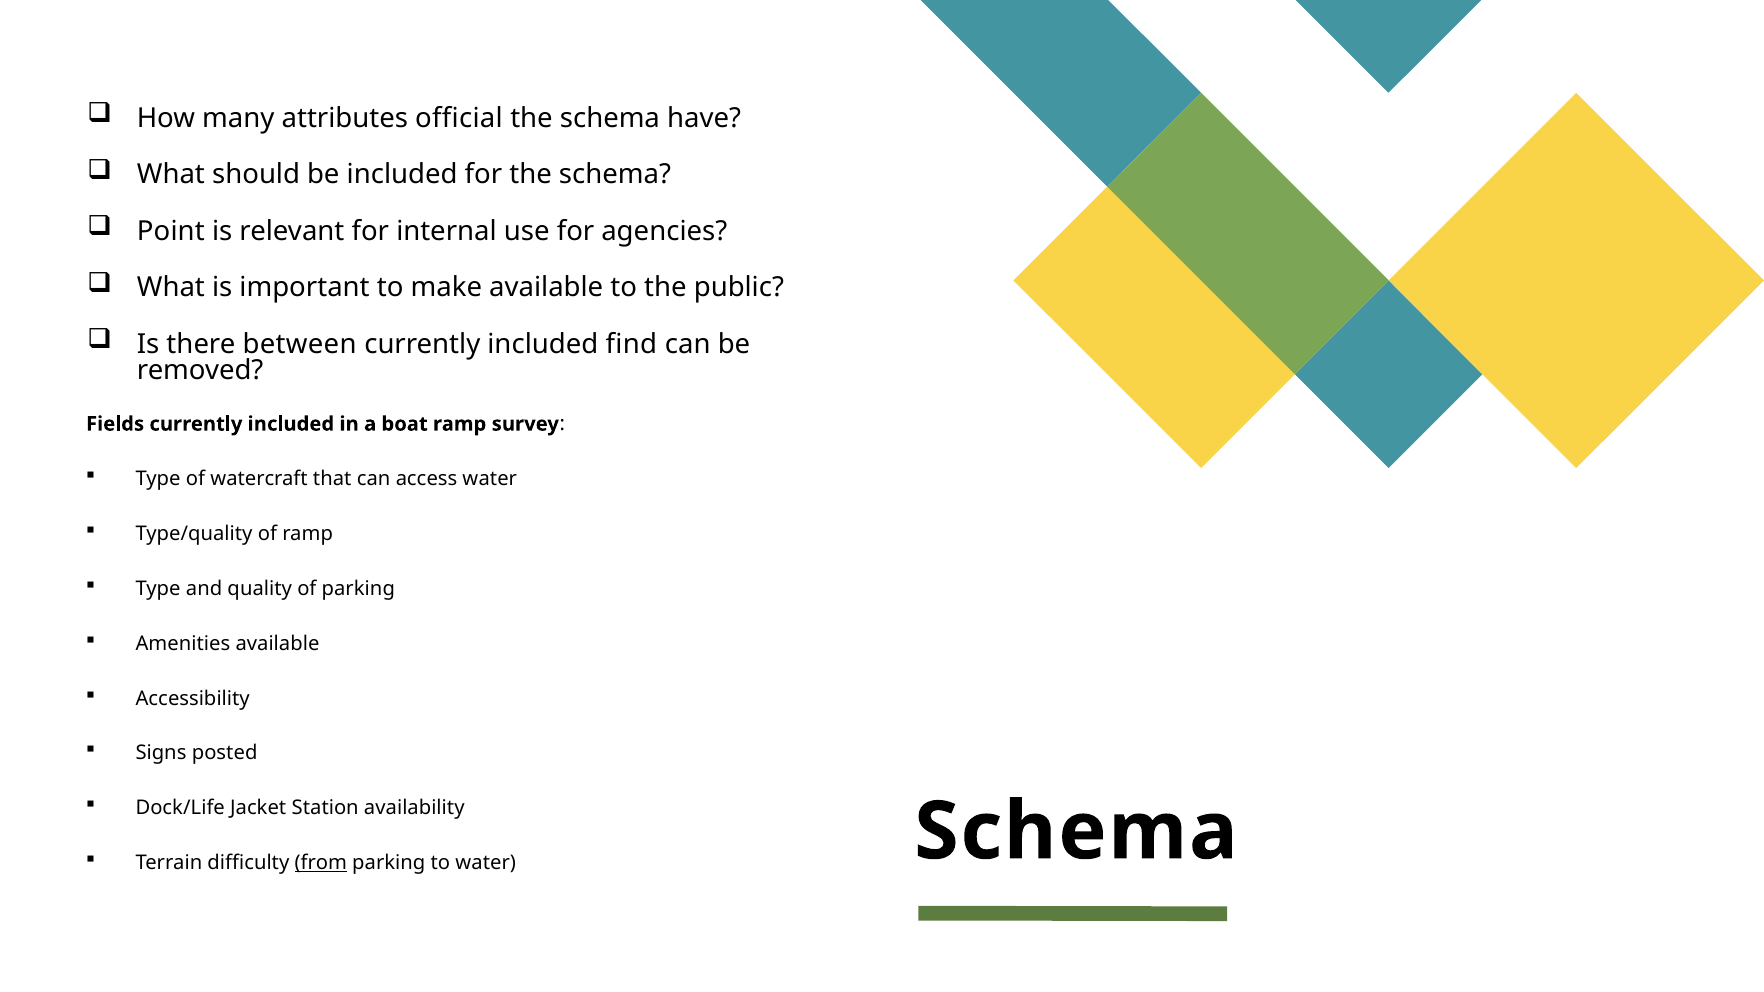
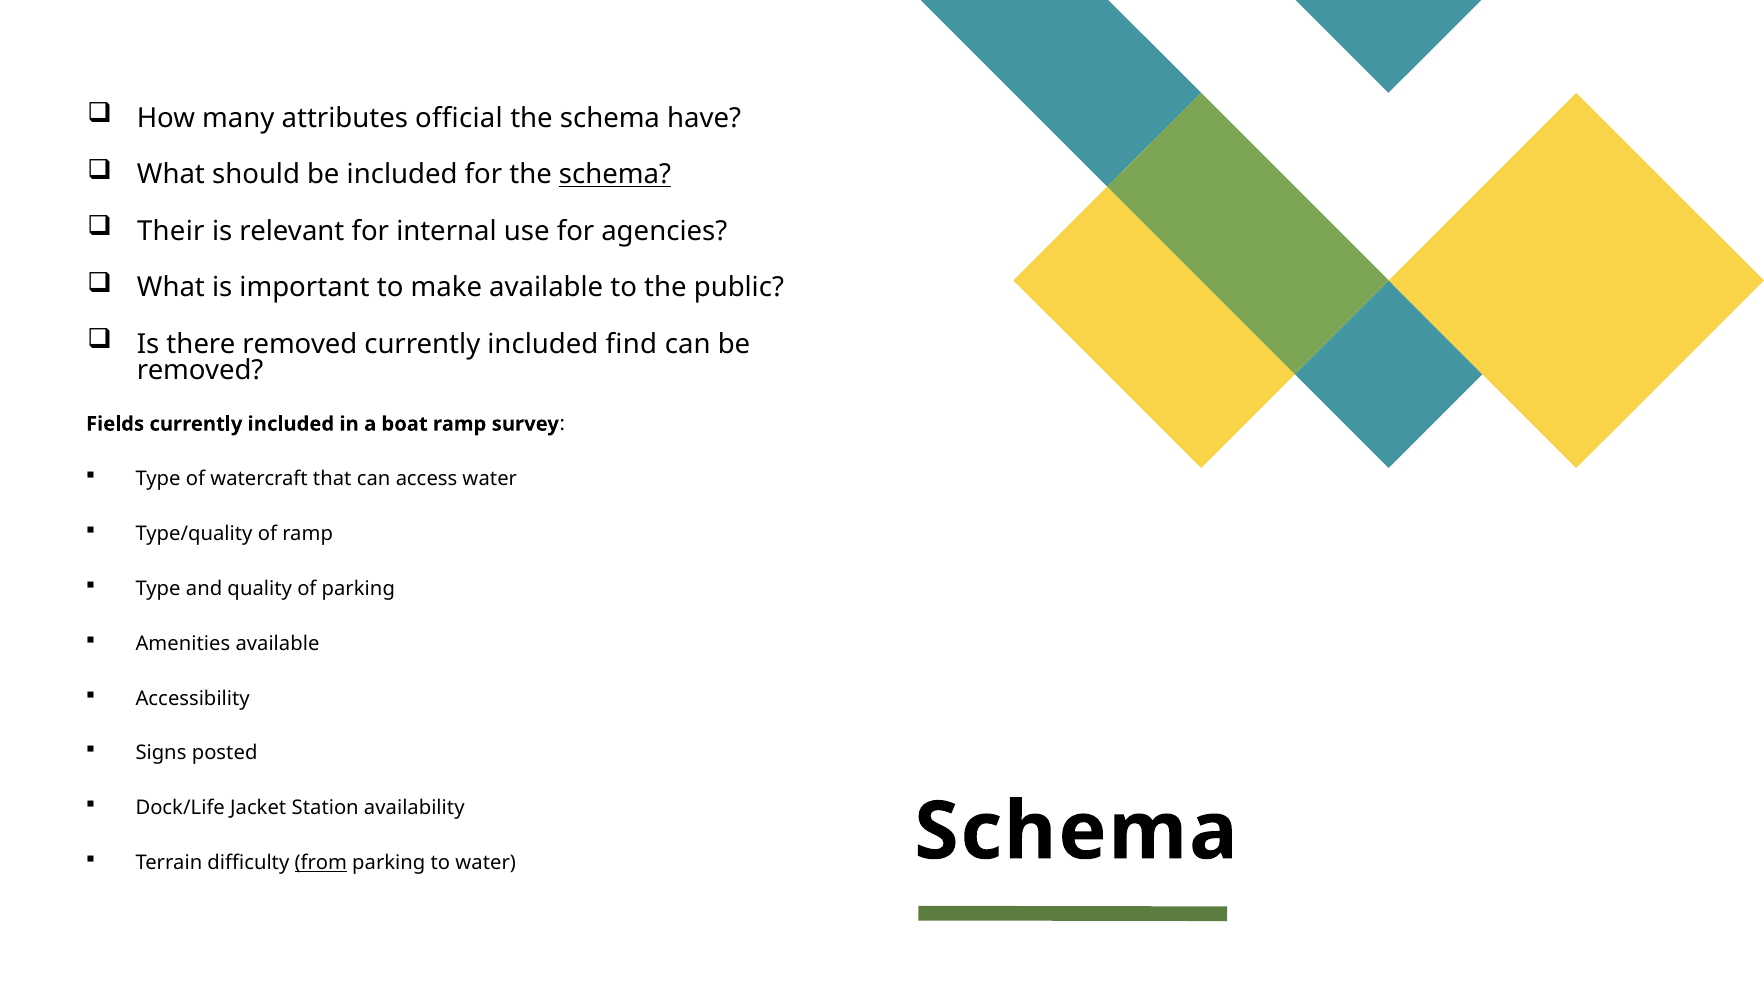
schema underline: none -> present (615, 175)
Point: Point -> Their (171, 231)
there between: between -> removed (300, 344)
